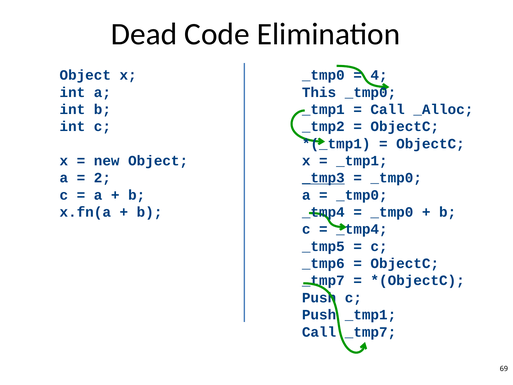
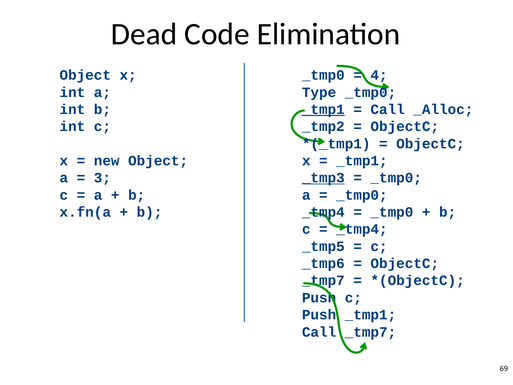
This: This -> Type (319, 92)
_tmp1 underline: none -> present (323, 109)
2: 2 -> 3 (102, 178)
